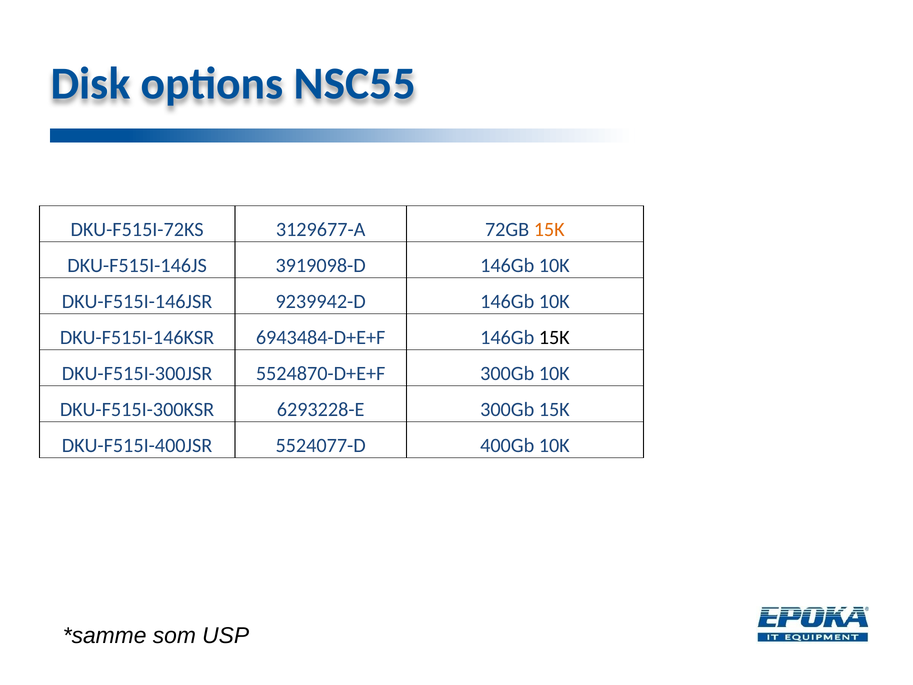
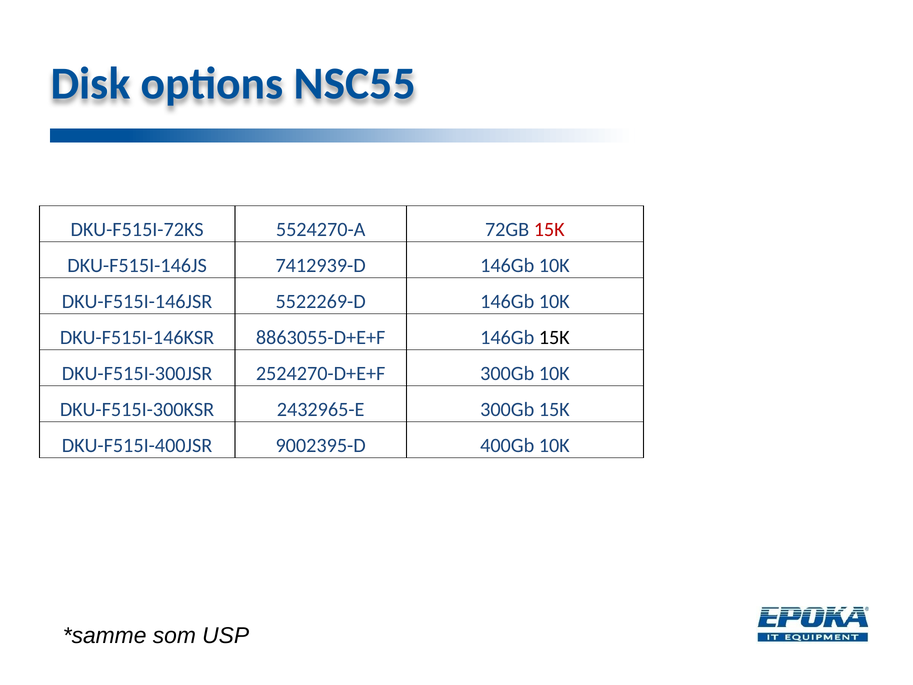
3129677-A: 3129677-A -> 5524270-A (321, 230)
15K colour: orange -> red (549, 230)
3919098-D: 3919098-D -> 7412939-D (321, 266)
9239942-D: 9239942-D -> 5522269-D (321, 301)
6943484-D+E+F: 6943484-D+E+F -> 8863055-D+E+F (321, 337)
5524870-D+E+F: 5524870-D+E+F -> 2524270-D+E+F (321, 373)
6293228-E: 6293228-E -> 2432965-E (321, 409)
5524077-D: 5524077-D -> 9002395-D (321, 445)
